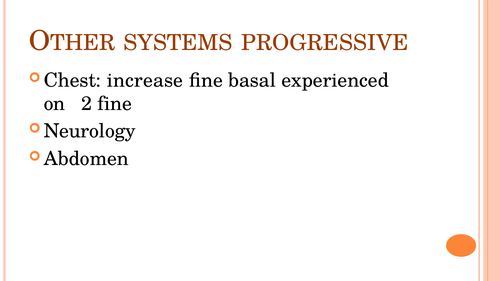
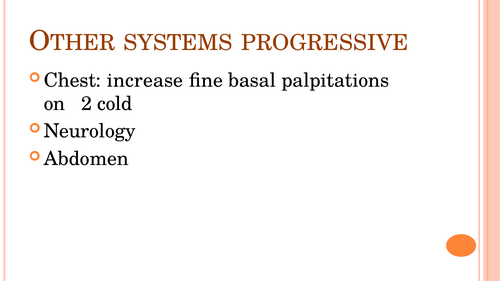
experienced: experienced -> palpitations (335, 80)
2 fine: fine -> cold (115, 104)
